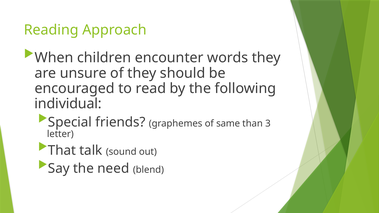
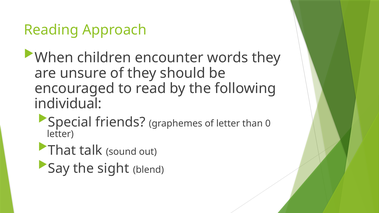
of same: same -> letter (228, 124)
3: 3 -> 0 (268, 124)
need: need -> sight (113, 169)
